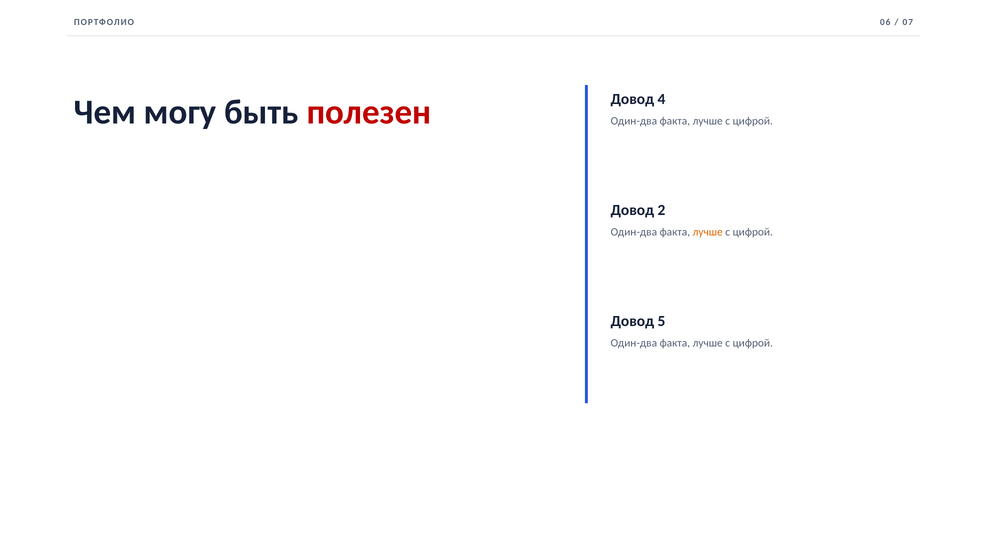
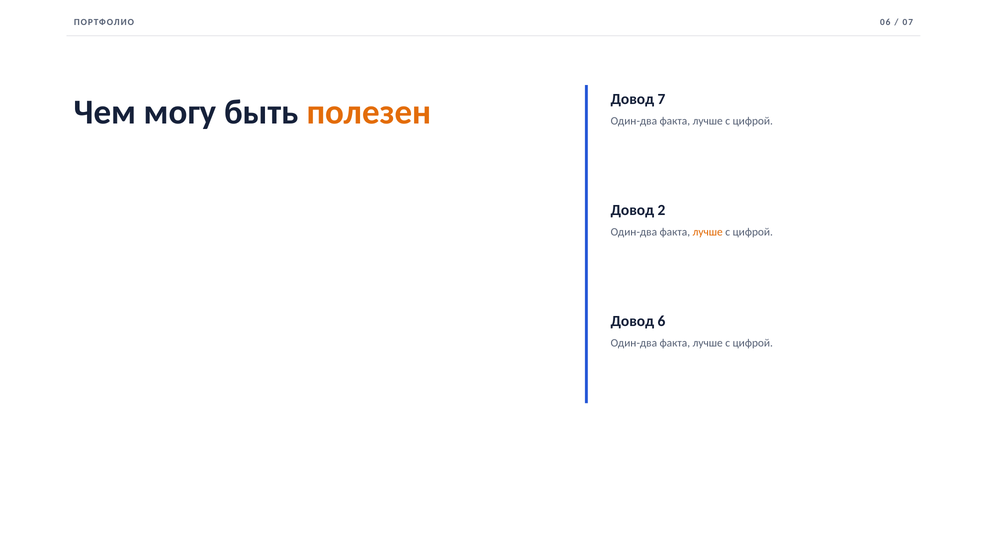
полезен colour: red -> orange (369, 112)
4: 4 -> 7 (662, 99)
5: 5 -> 6 (662, 321)
